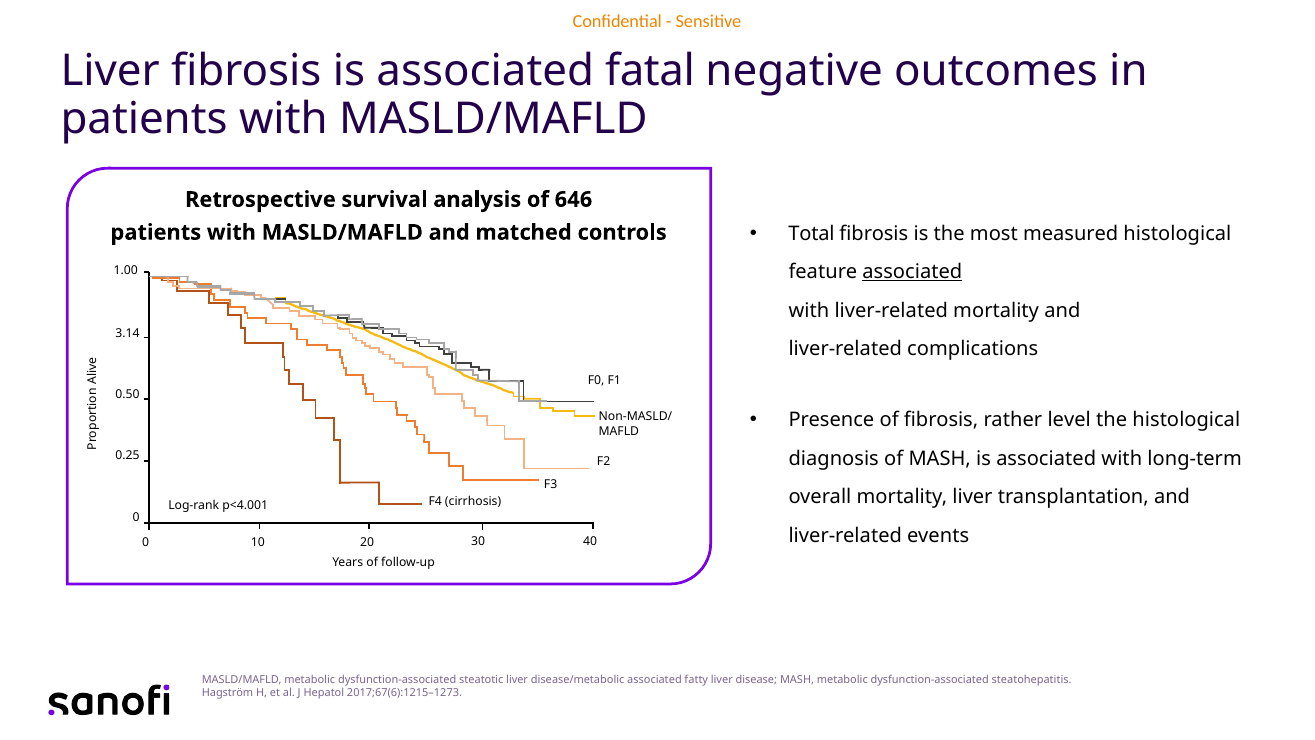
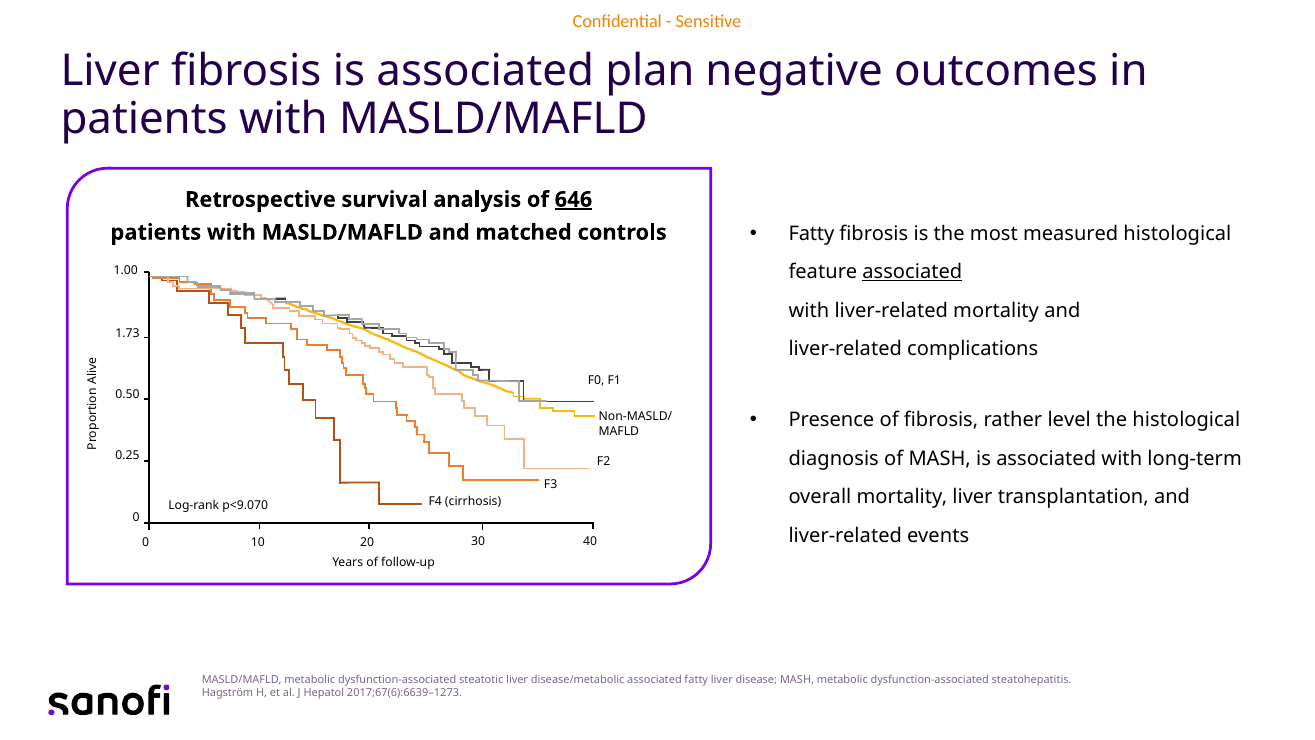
fatal: fatal -> plan (650, 71)
646 underline: none -> present (573, 199)
Total: Total -> Fatty (811, 234)
3.14: 3.14 -> 1.73 (128, 333)
p<4.001: p<4.001 -> p<9.070 (245, 505)
2017;67(6):1215–1273: 2017;67(6):1215–1273 -> 2017;67(6):6639–1273 (404, 693)
